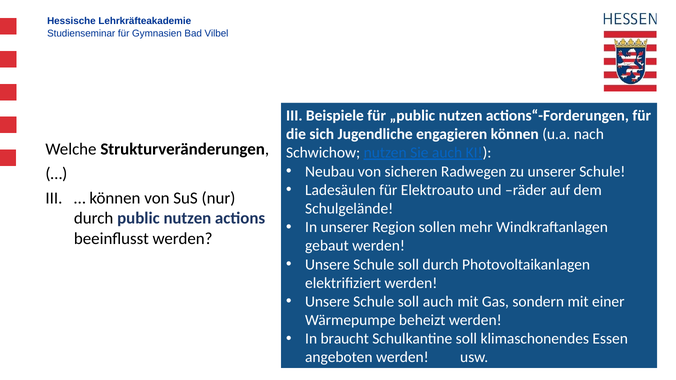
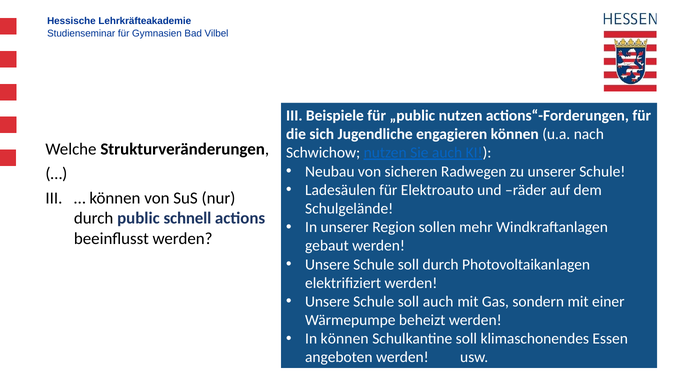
public nutzen: nutzen -> schnell (187, 218)
In braucht: braucht -> können (345, 339)
